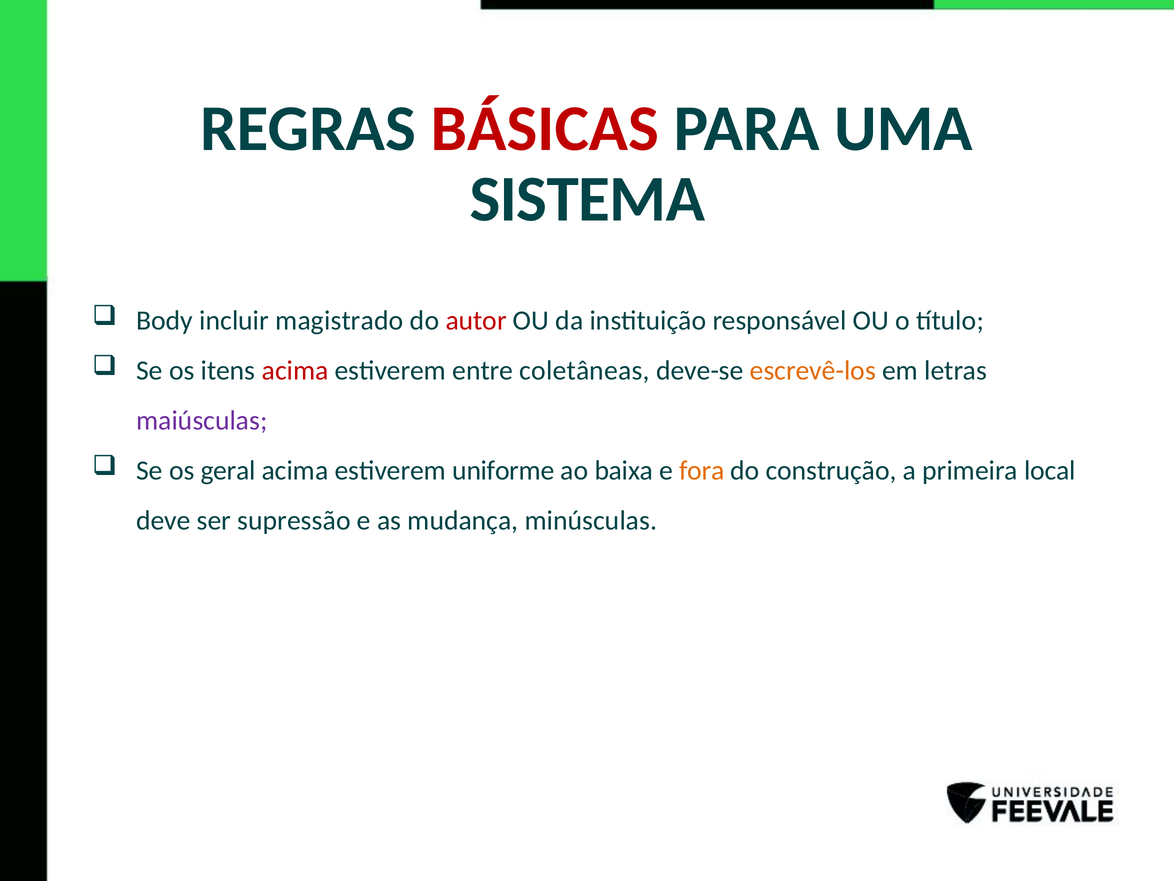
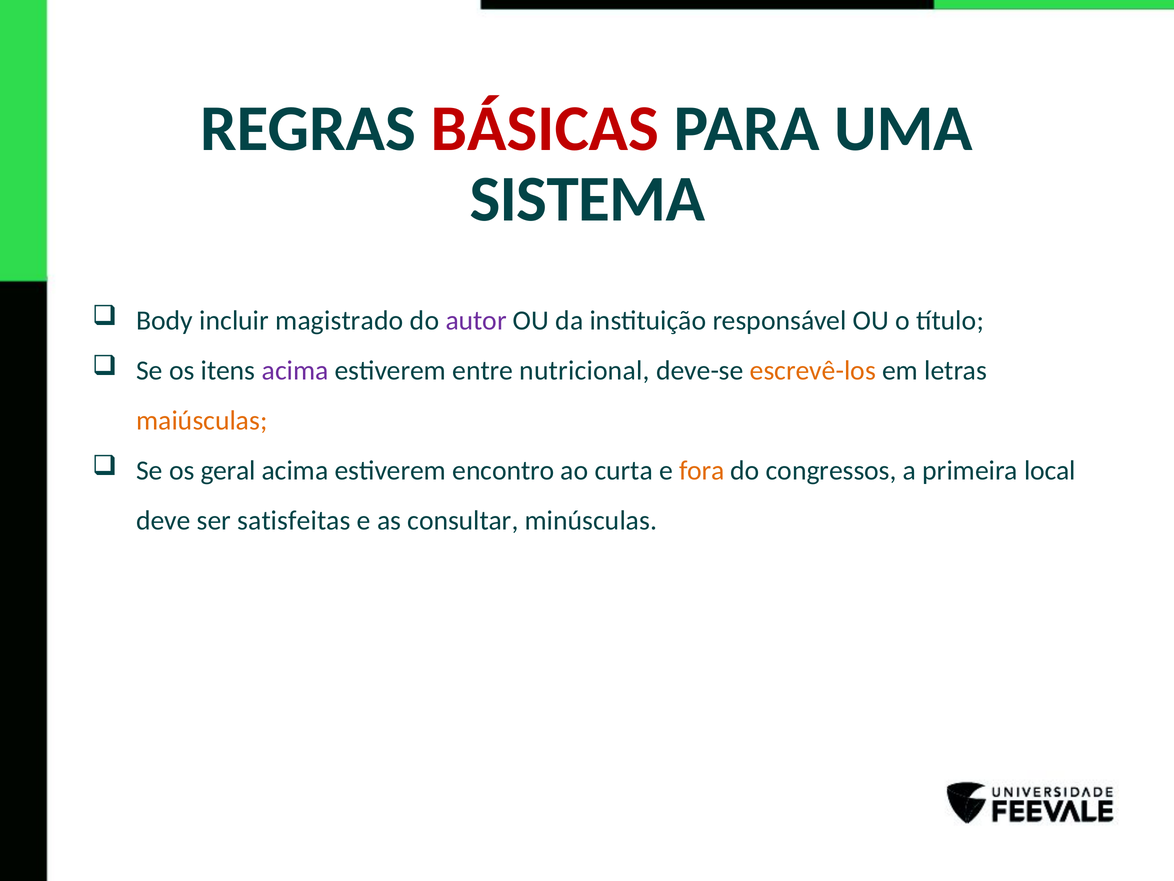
autor colour: red -> purple (476, 320)
acima colour: red -> purple (295, 370)
coletâneas: coletâneas -> nutricional (584, 370)
maiúsculas colour: purple -> orange (202, 420)
uniforme: uniforme -> encontro (503, 470)
baixa: baixa -> curta (624, 470)
construção: construção -> congressos (831, 470)
supressão: supressão -> satisfeitas (294, 520)
mudança: mudança -> consultar (463, 520)
